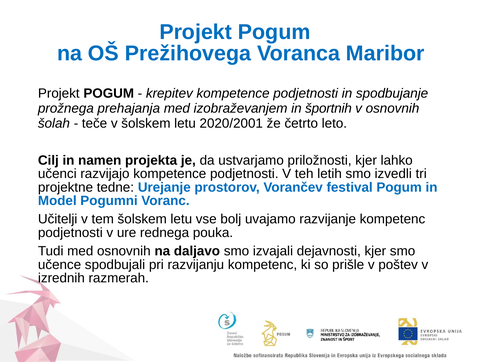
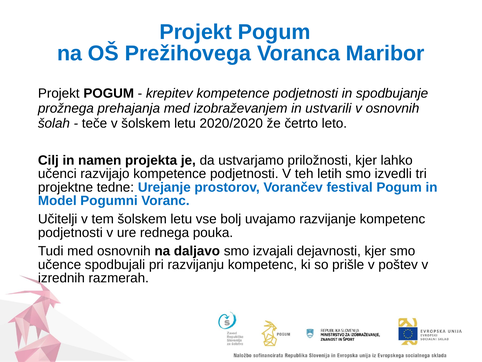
športnih: športnih -> ustvarili (328, 108)
2020/2001: 2020/2001 -> 2020/2020 (231, 123)
